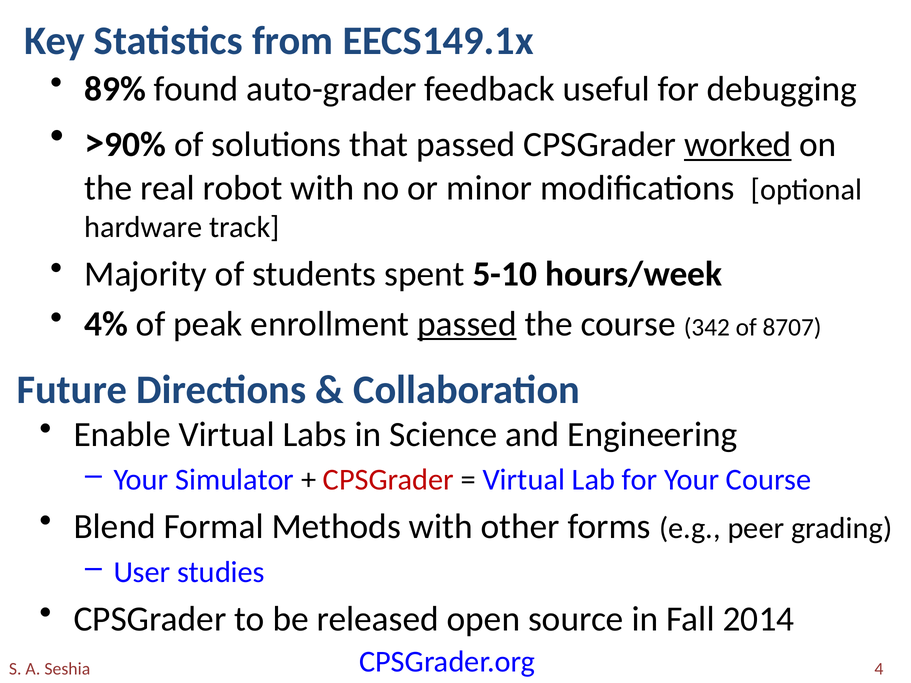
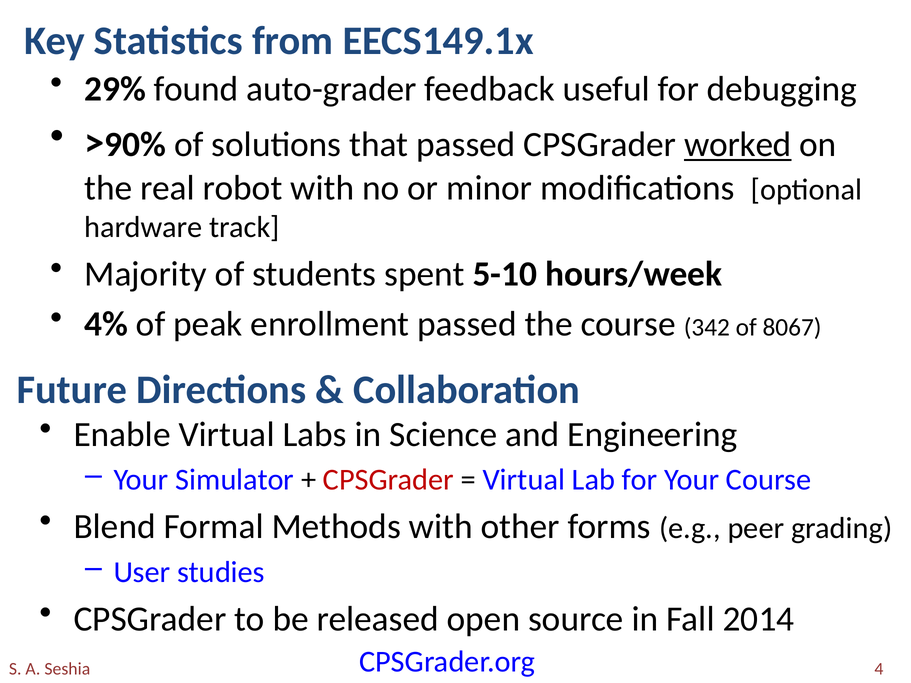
89%: 89% -> 29% (115, 89)
passed underline: present -> none (467, 324)
8707: 8707 -> 8067 (792, 327)
